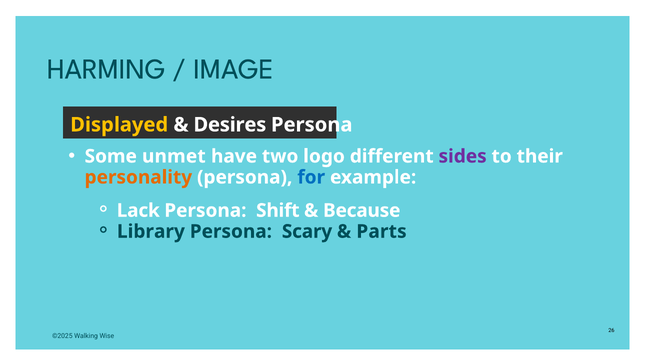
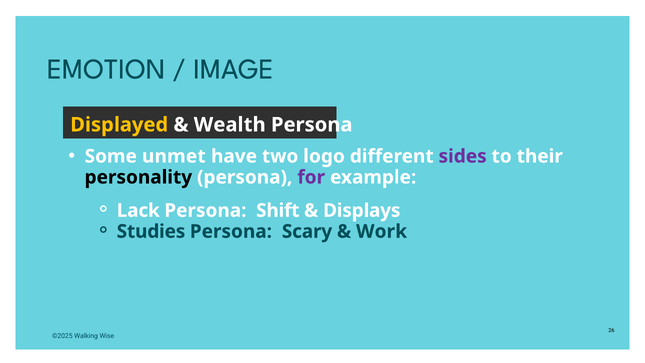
HARMING: HARMING -> EMOTION (106, 69)
Desires: Desires -> Wealth (230, 125)
personality colour: orange -> black (138, 177)
for colour: blue -> purple (311, 177)
Because: Because -> Displays (362, 210)
Library: Library -> Studies (151, 231)
Parts: Parts -> Work (382, 231)
